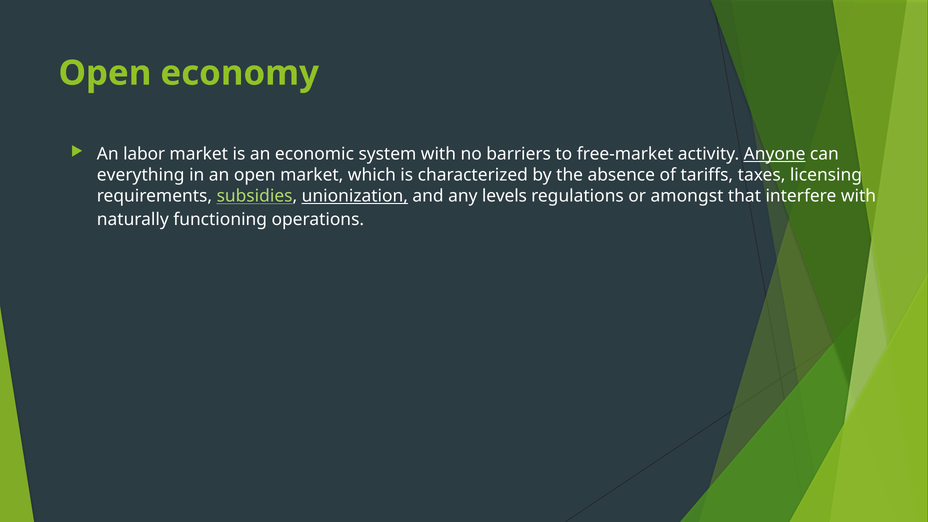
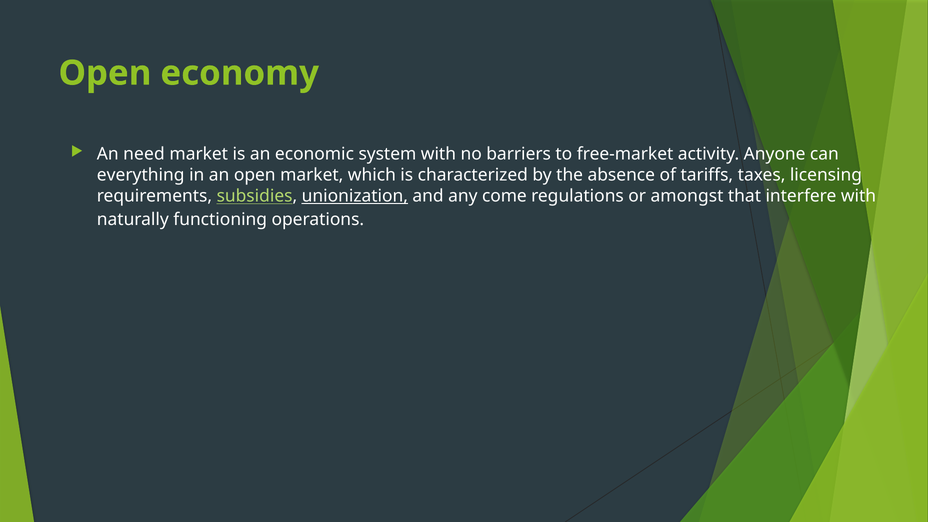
labor: labor -> need (144, 154)
Anyone underline: present -> none (775, 154)
levels: levels -> come (504, 196)
